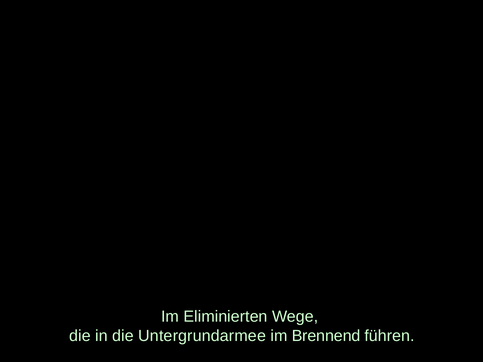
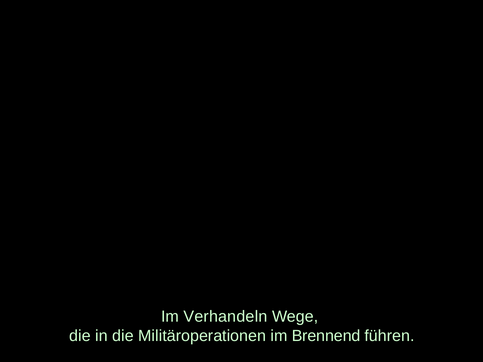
Eliminierten: Eliminierten -> Verhandeln (225, 317)
Untergrundarmee: Untergrundarmee -> Militäroperationen (202, 336)
